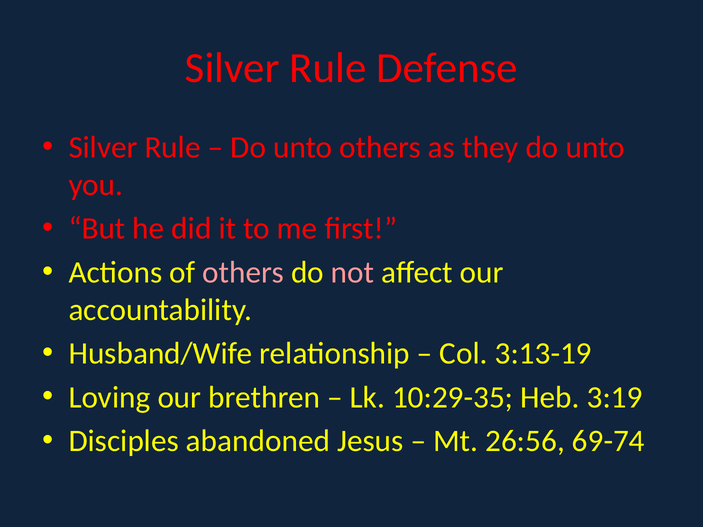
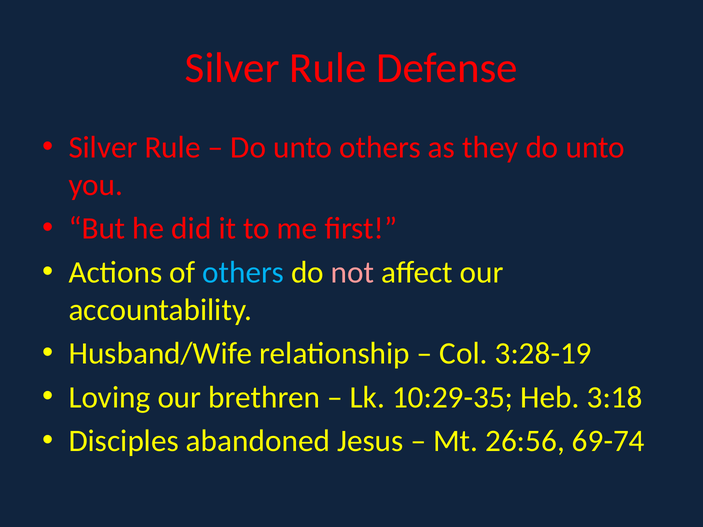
others colour: pink -> light blue (243, 272)
3:13-19: 3:13-19 -> 3:28-19 (543, 354)
3:19: 3:19 -> 3:18 (615, 398)
